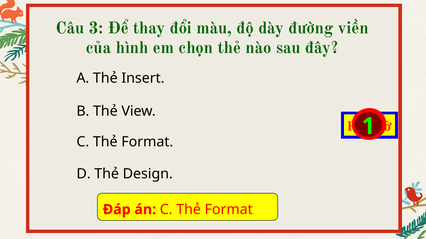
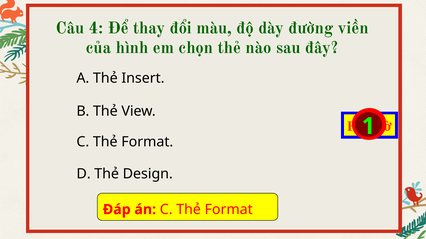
3: 3 -> 4 (96, 28)
